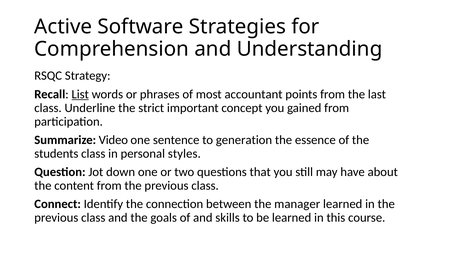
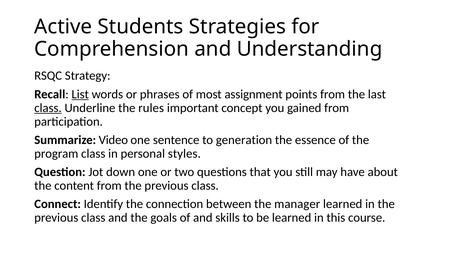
Software: Software -> Students (141, 27)
accountant: accountant -> assignment (254, 94)
class underline: none -> present (48, 108)
strict: strict -> rules (151, 108)
students: students -> program (56, 154)
